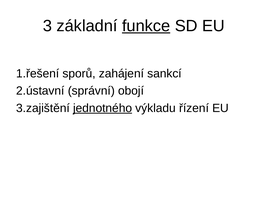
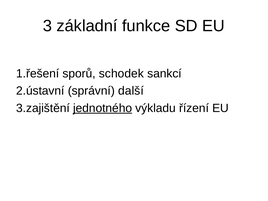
funkce underline: present -> none (146, 26)
zahájení: zahájení -> schodek (121, 74)
obojí: obojí -> další (131, 91)
